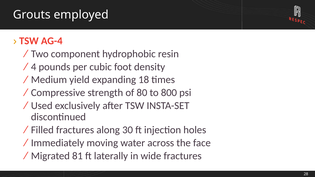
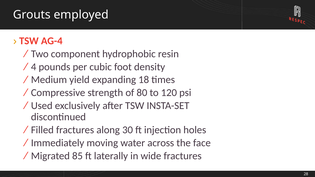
800: 800 -> 120 (169, 93)
81: 81 -> 85 (77, 156)
